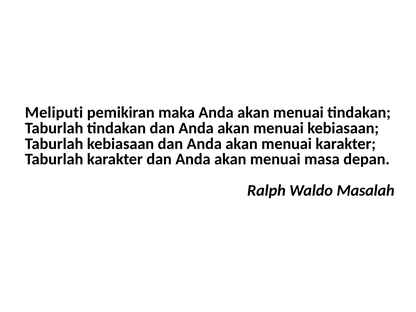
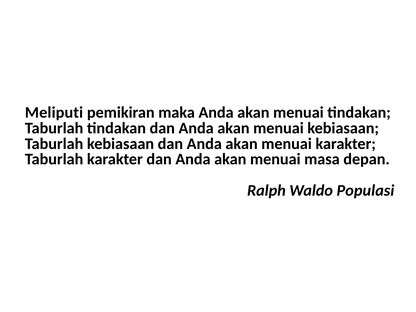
Masalah: Masalah -> Populasi (365, 190)
